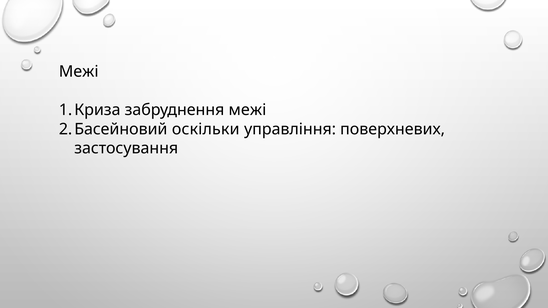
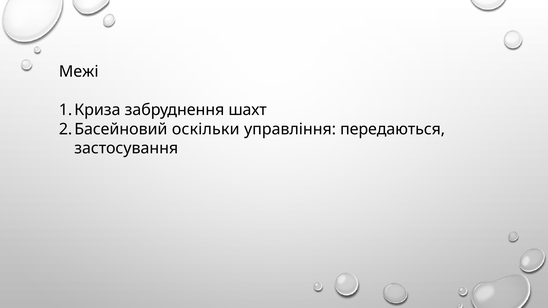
забруднення межі: межі -> шахт (248, 110)
поверхневих: поверхневих -> передаються (393, 129)
